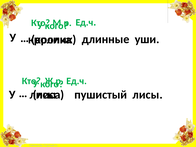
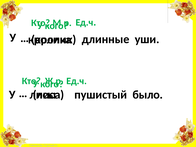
пушистый лисы: лисы -> было (148, 95)
